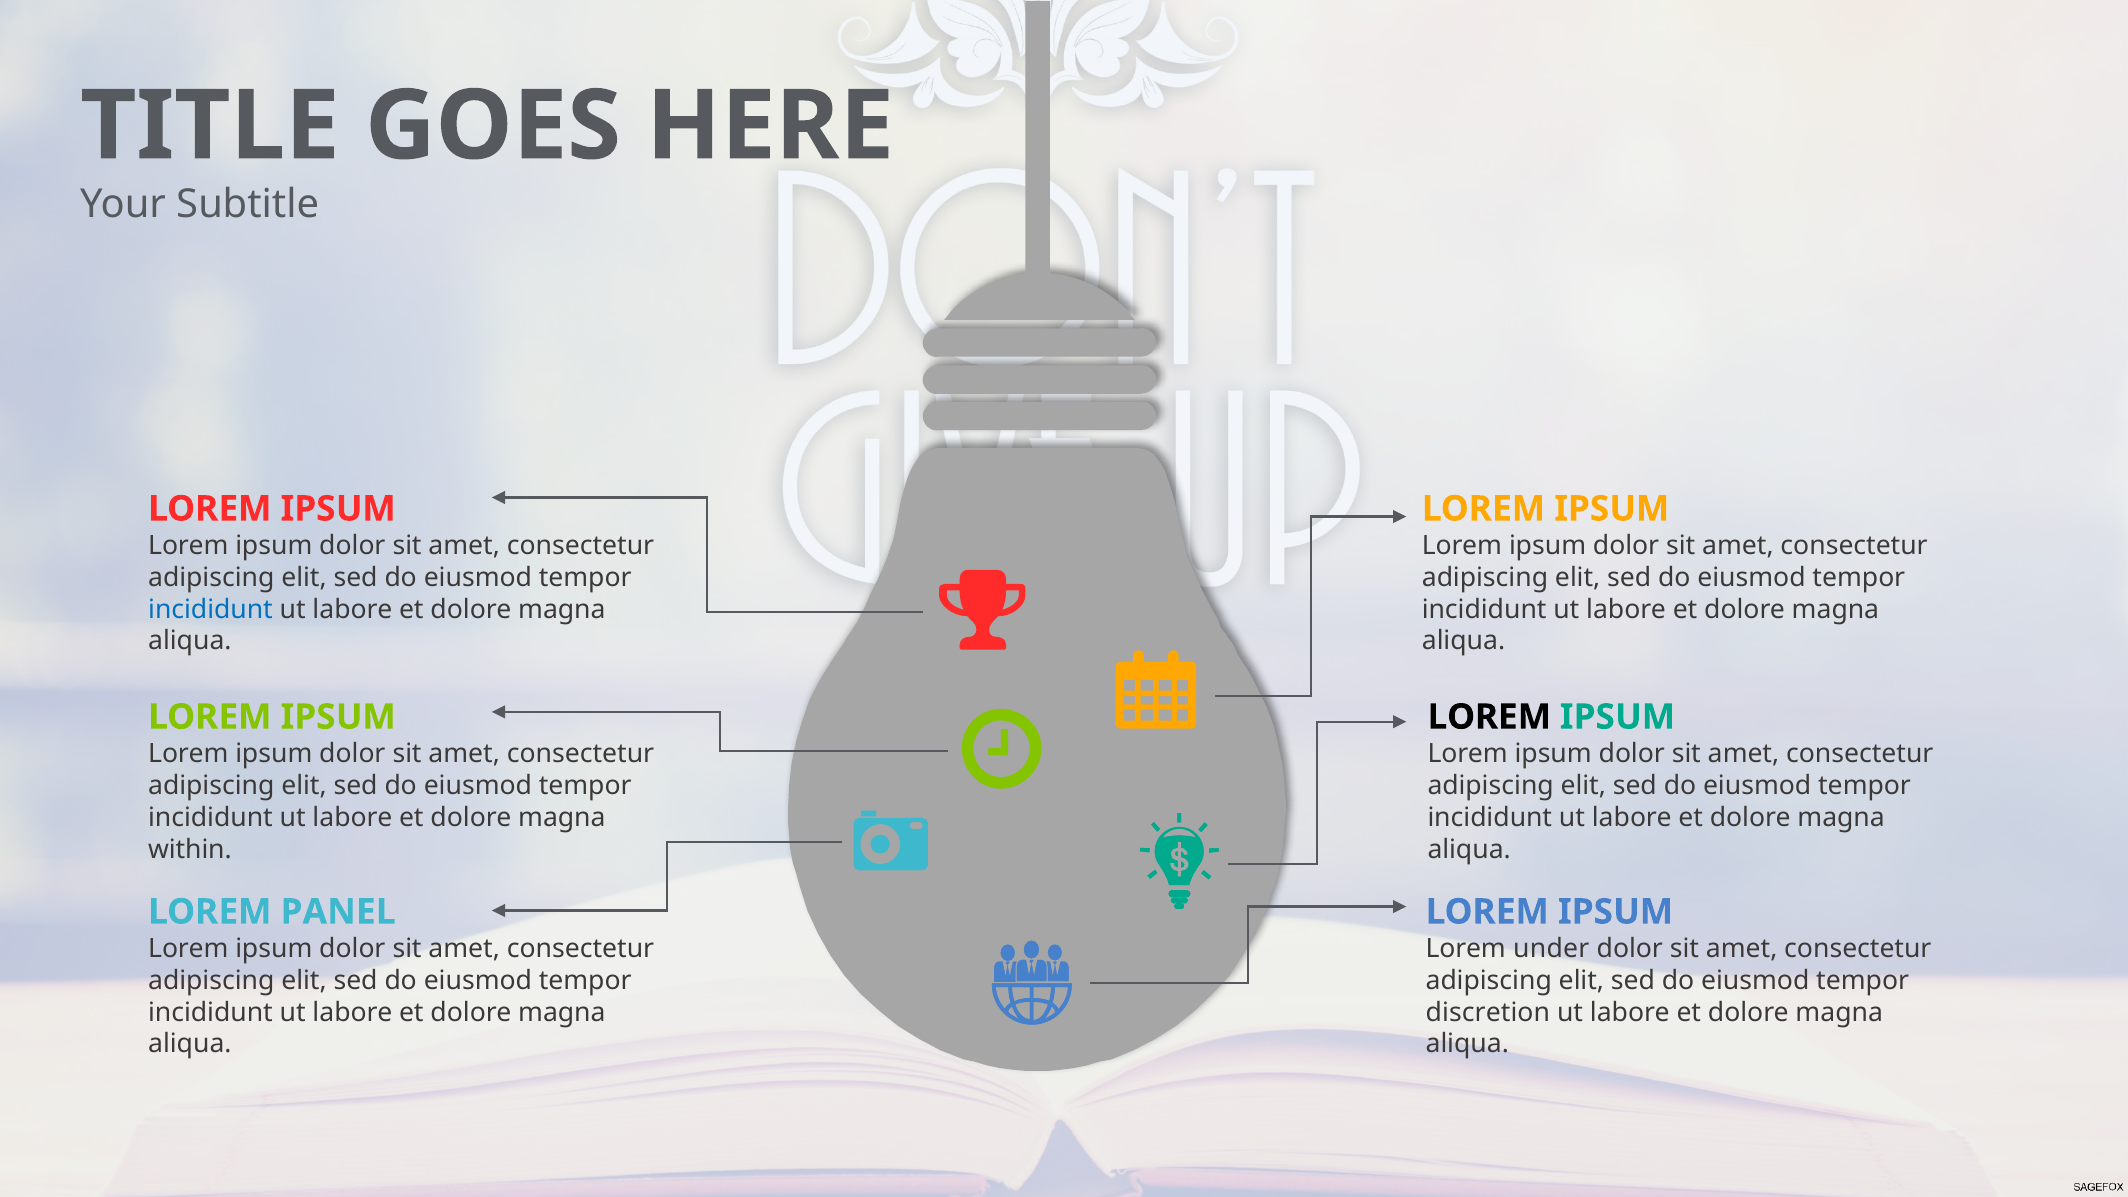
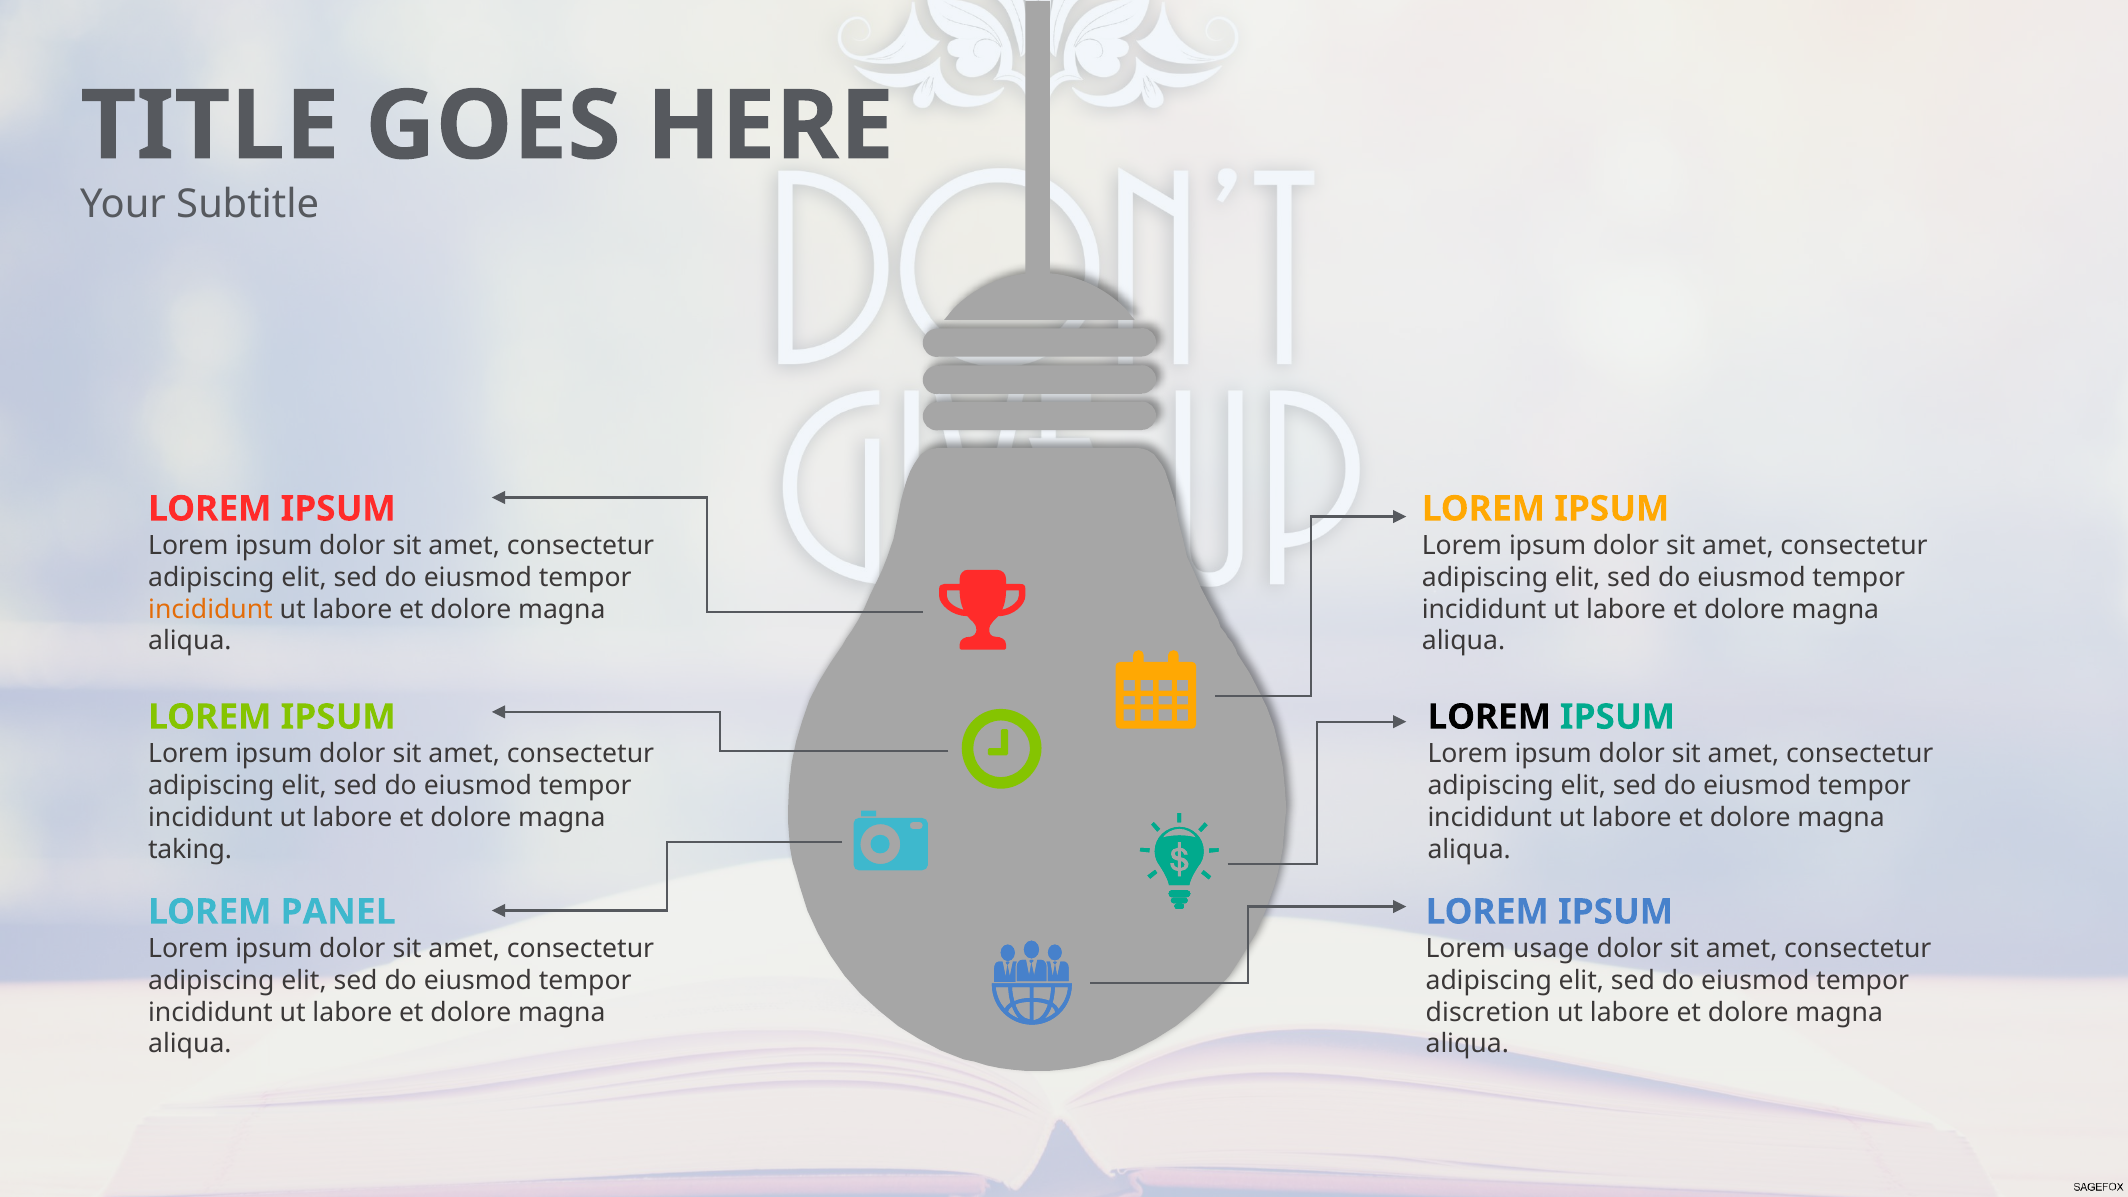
incididunt colour: blue -> orange (210, 609)
within: within -> taking (190, 849)
under: under -> usage (1551, 948)
